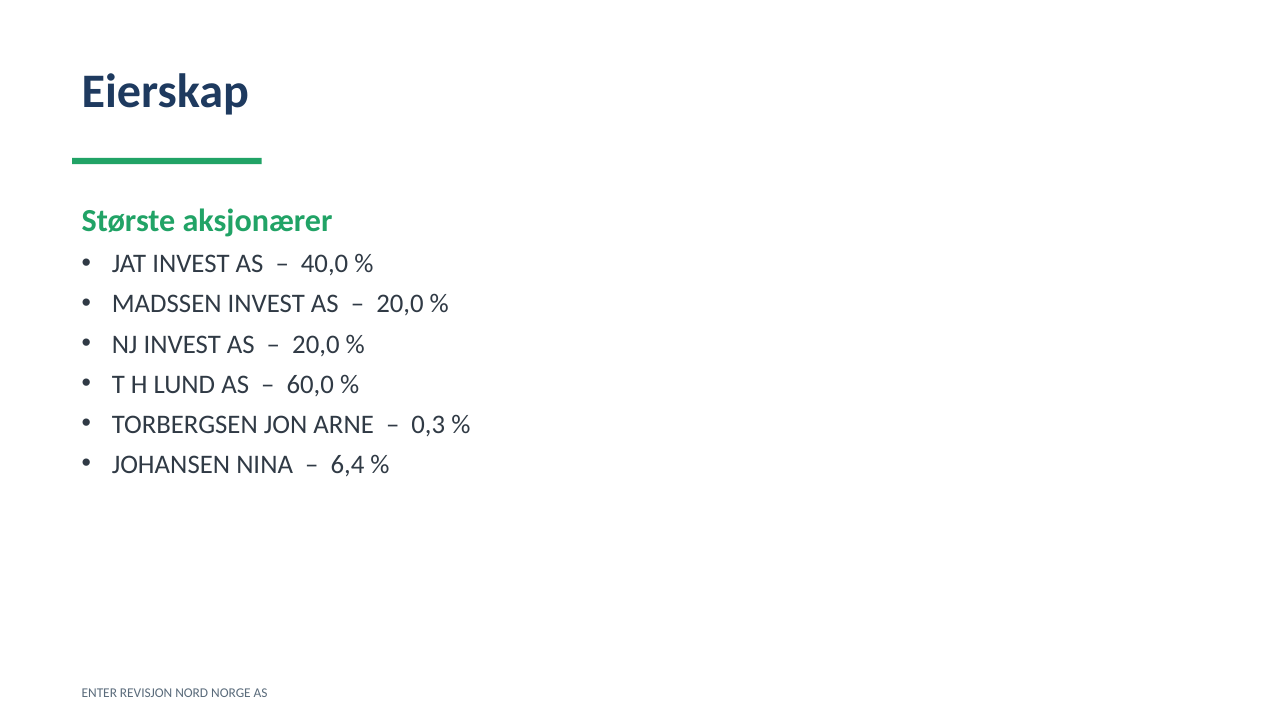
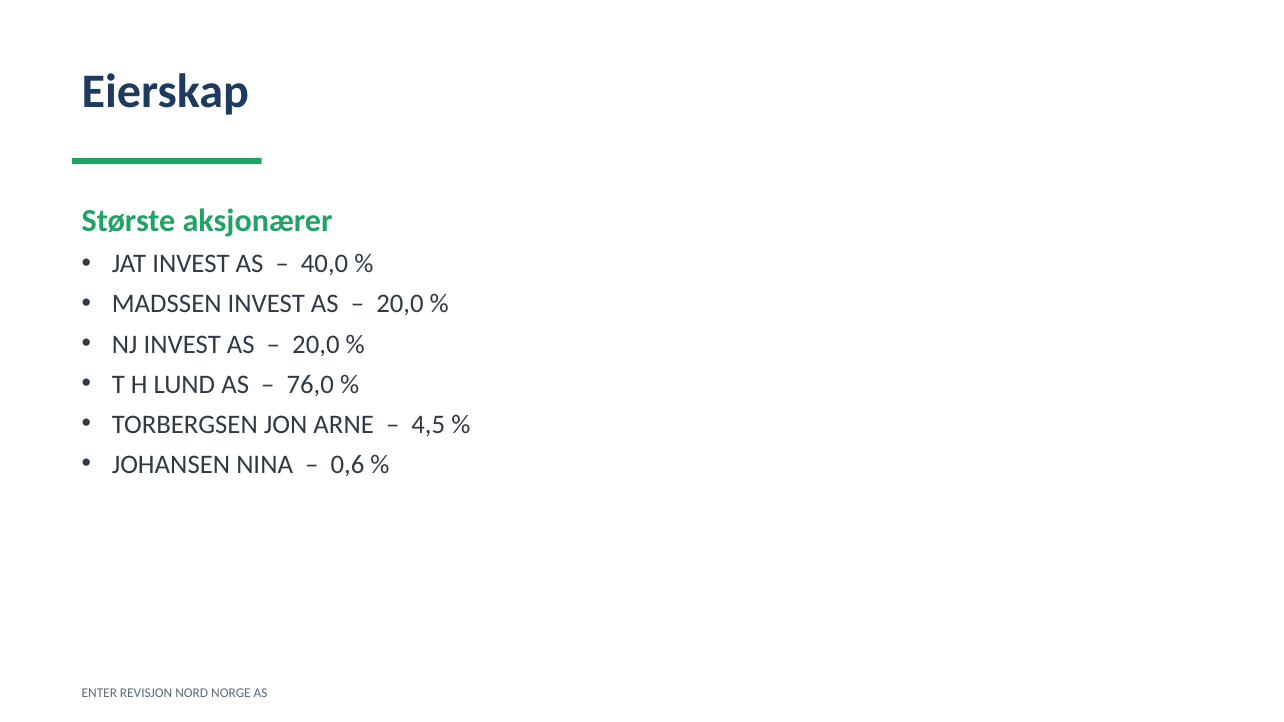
60,0: 60,0 -> 76,0 (310, 384)
0,3: 0,3 -> 4,5 (428, 425)
6,4: 6,4 -> 0,6 (347, 465)
